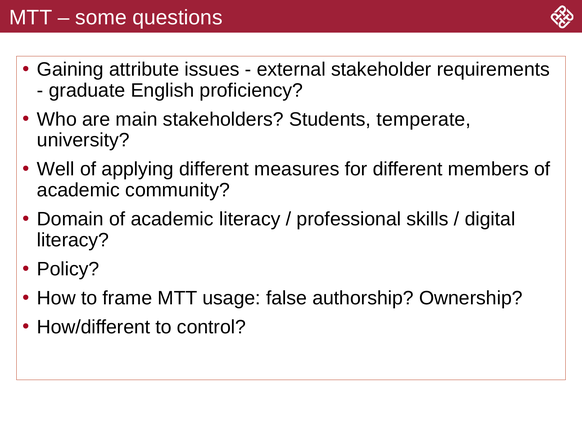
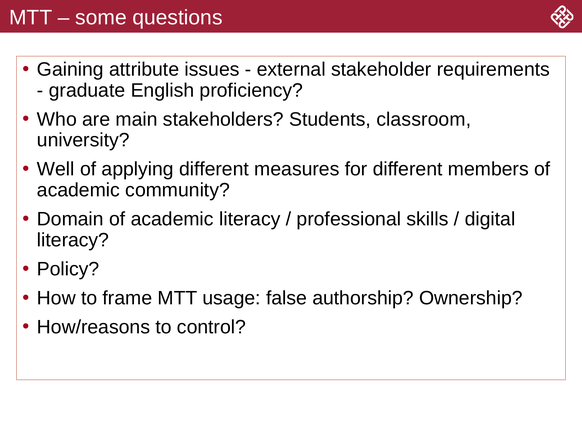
temperate: temperate -> classroom (424, 119)
How/different: How/different -> How/reasons (94, 327)
